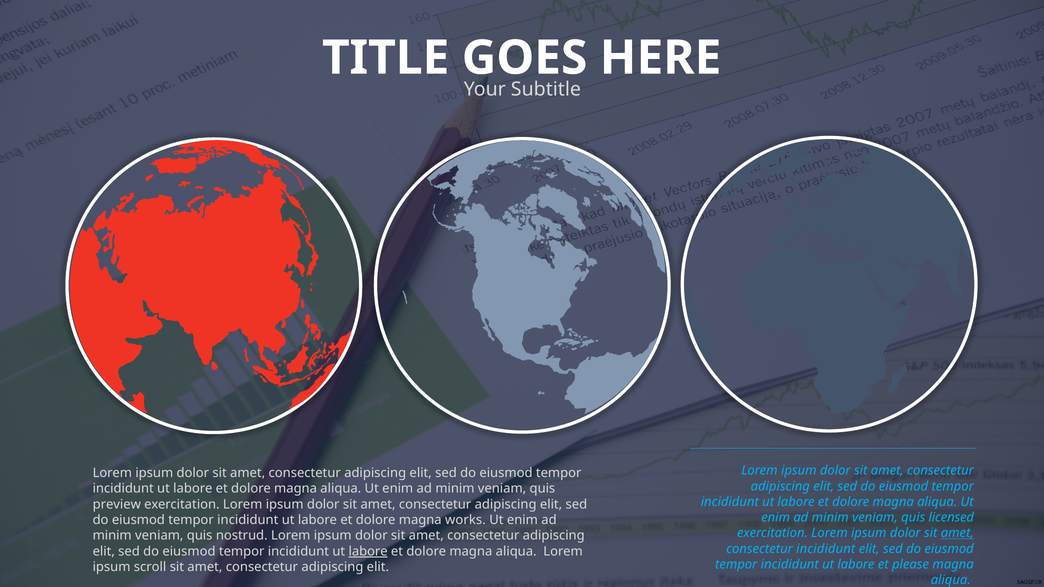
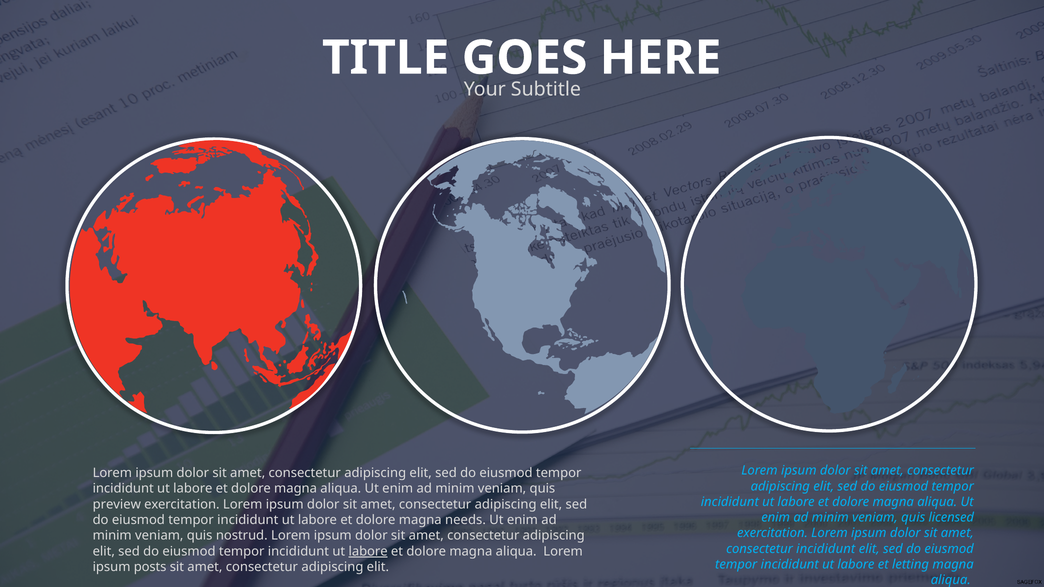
works: works -> needs (465, 520)
amet underline: present -> none (957, 533)
please: please -> letting (911, 565)
scroll: scroll -> posts (150, 567)
